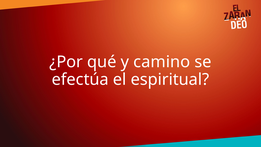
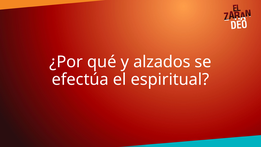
camino: camino -> alzados (162, 62)
